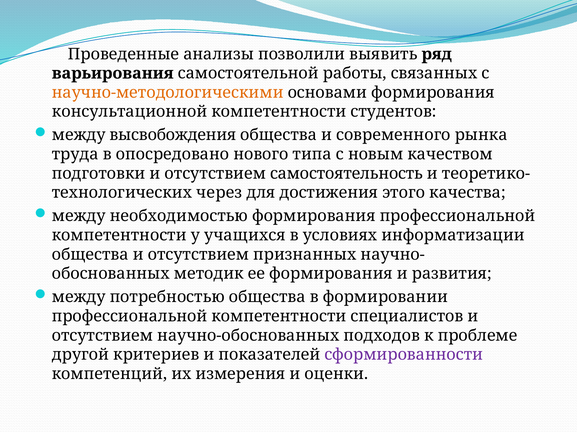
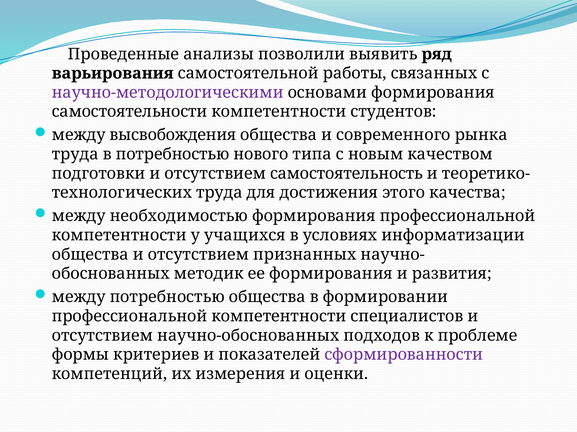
научно-методологическими colour: orange -> purple (168, 93)
консультационной: консультационной -> самостоятельности (130, 112)
в опосредовано: опосредовано -> потребностью (173, 155)
через: через -> труда (219, 193)
другой: другой -> формы (80, 355)
